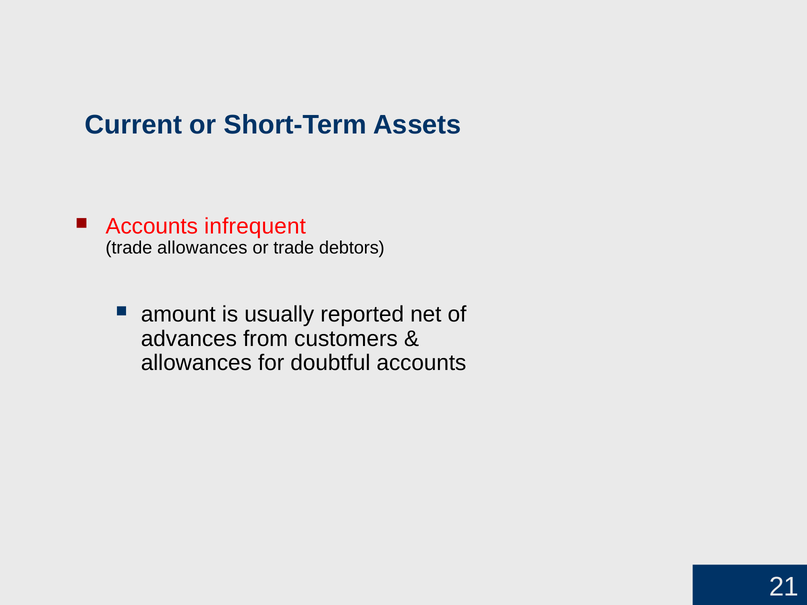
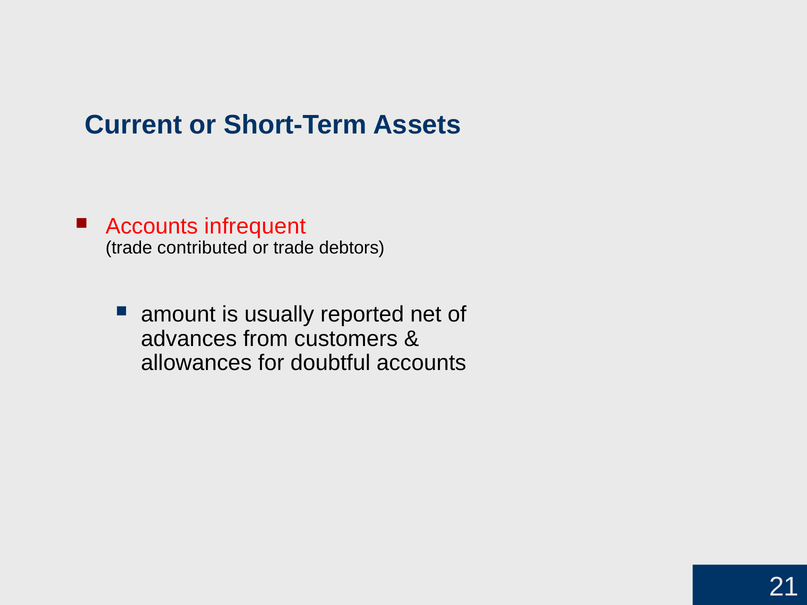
trade allowances: allowances -> contributed (202, 248)
